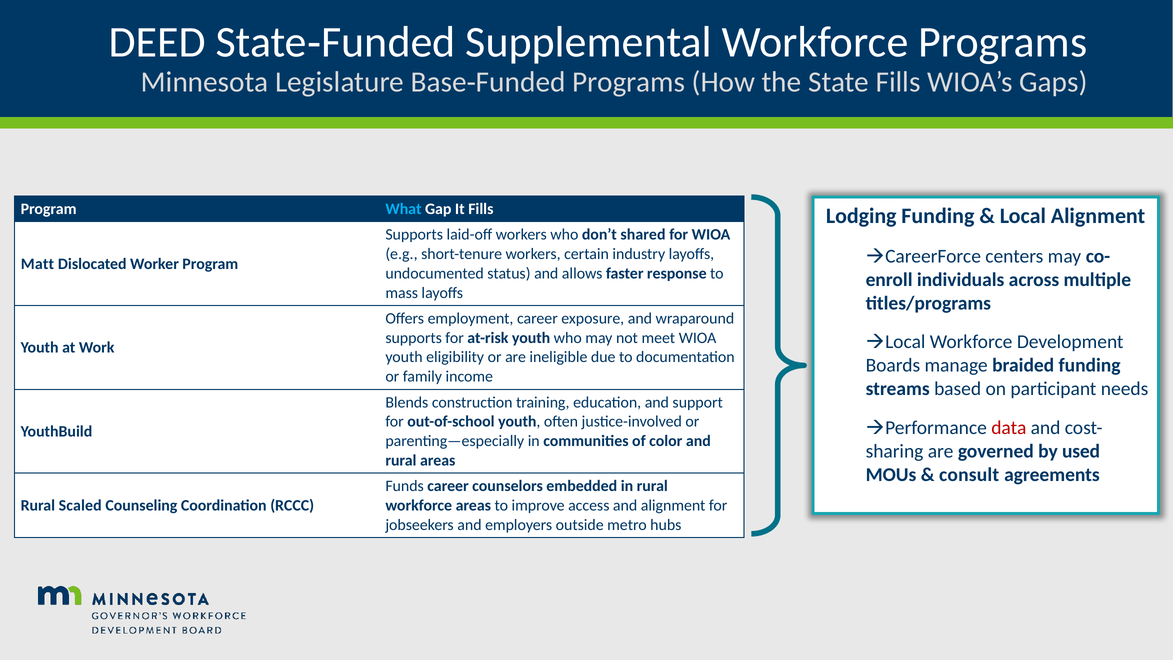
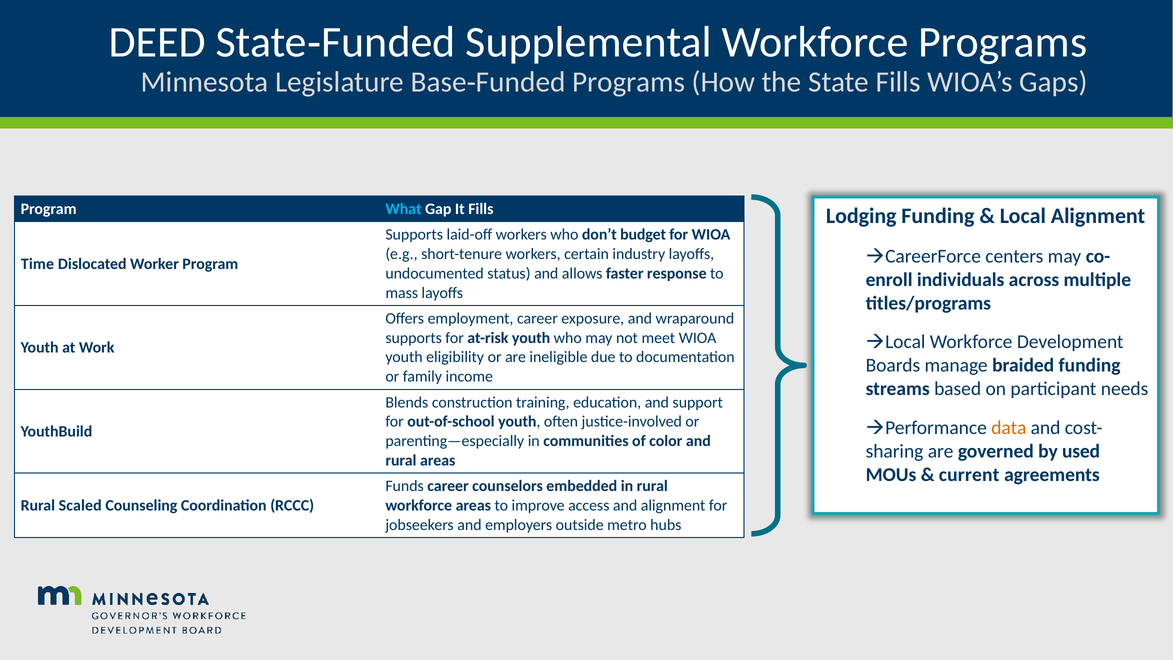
shared: shared -> budget (643, 235)
Matt: Matt -> Time (37, 264)
data colour: red -> orange (1009, 428)
consult: consult -> current (969, 474)
